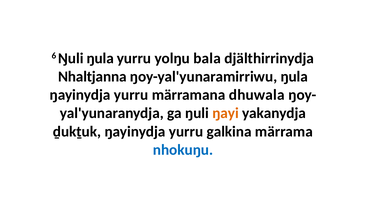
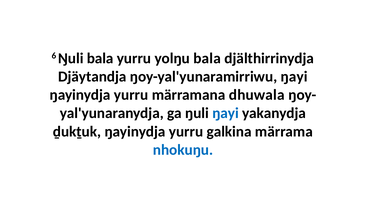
Ŋuli ŋula: ŋula -> bala (100, 58)
Nhaltjanna: Nhaltjanna -> Djäytandja (92, 77)
ŋoy-yal'yunaramirriwu ŋula: ŋula -> ŋayi (294, 77)
ŋayi colour: orange -> blue (226, 113)
